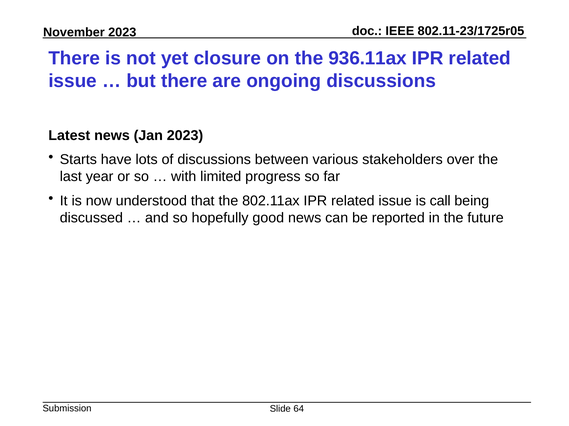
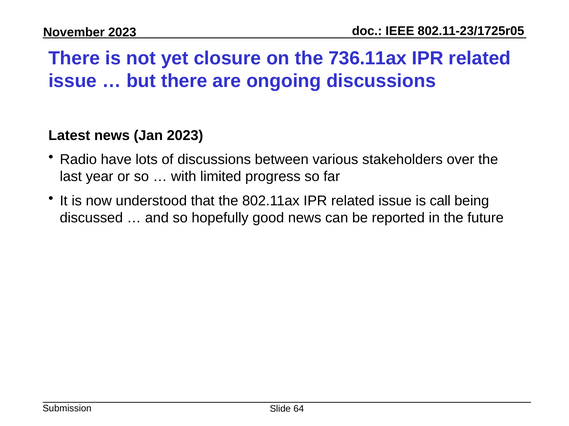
936.11ax: 936.11ax -> 736.11ax (368, 58)
Starts: Starts -> Radio (78, 160)
